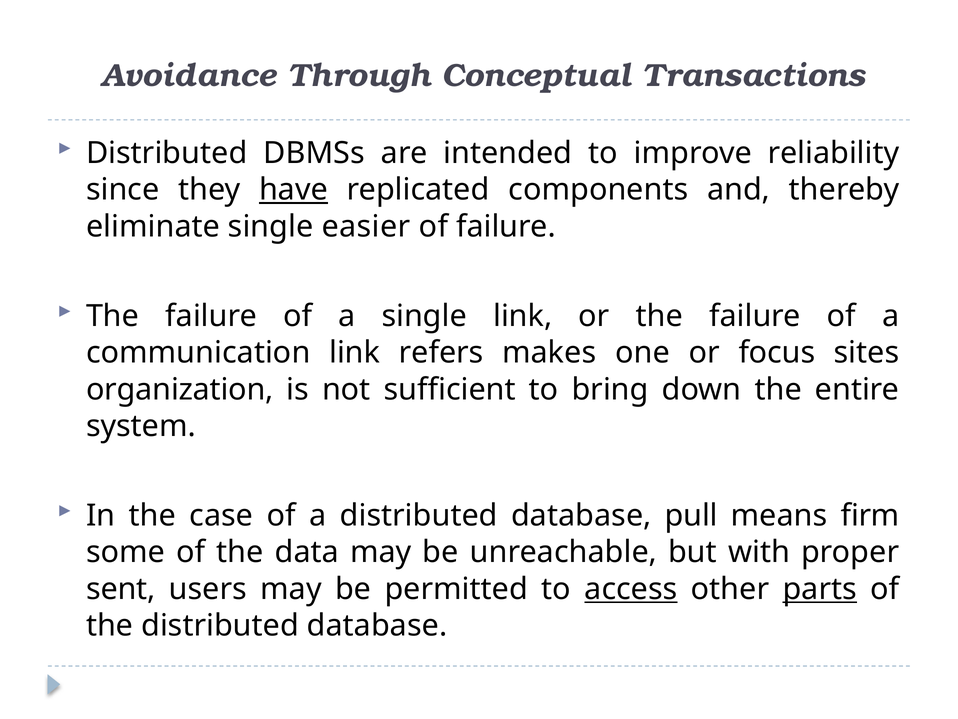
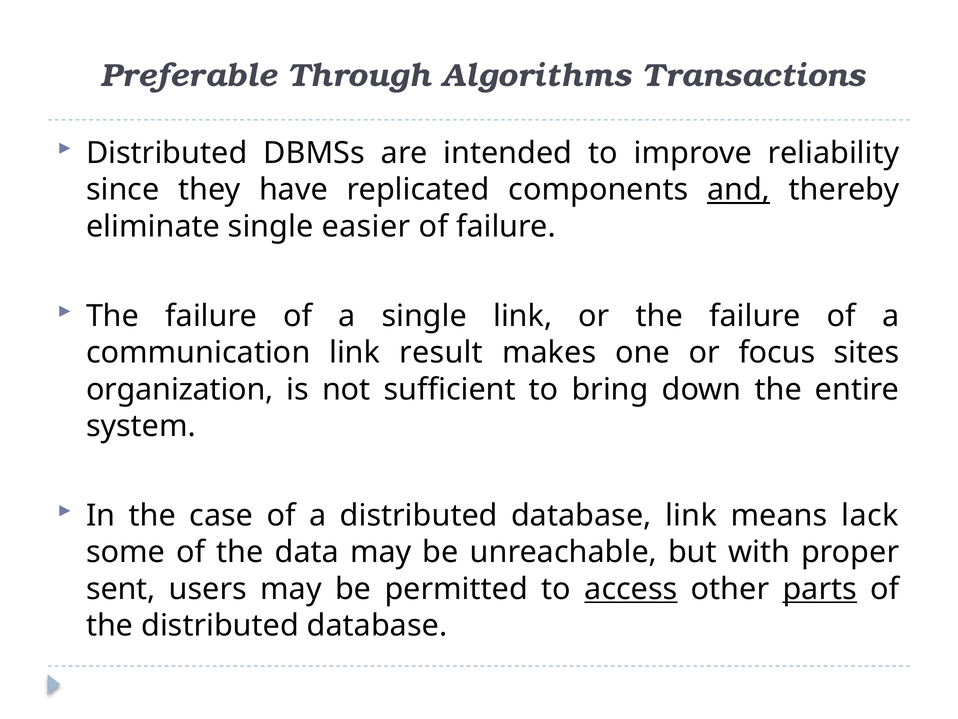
Avoidance: Avoidance -> Preferable (189, 75)
Conceptual: Conceptual -> Algorithms (536, 75)
have underline: present -> none (294, 190)
and underline: none -> present (739, 190)
refers: refers -> result (441, 352)
database pull: pull -> link (691, 515)
firm: firm -> lack (870, 515)
